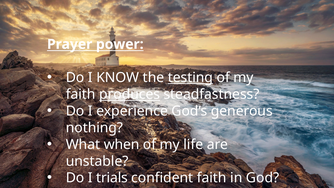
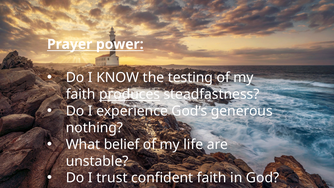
testing underline: present -> none (190, 78)
when: when -> belief (122, 144)
trials: trials -> trust (112, 178)
